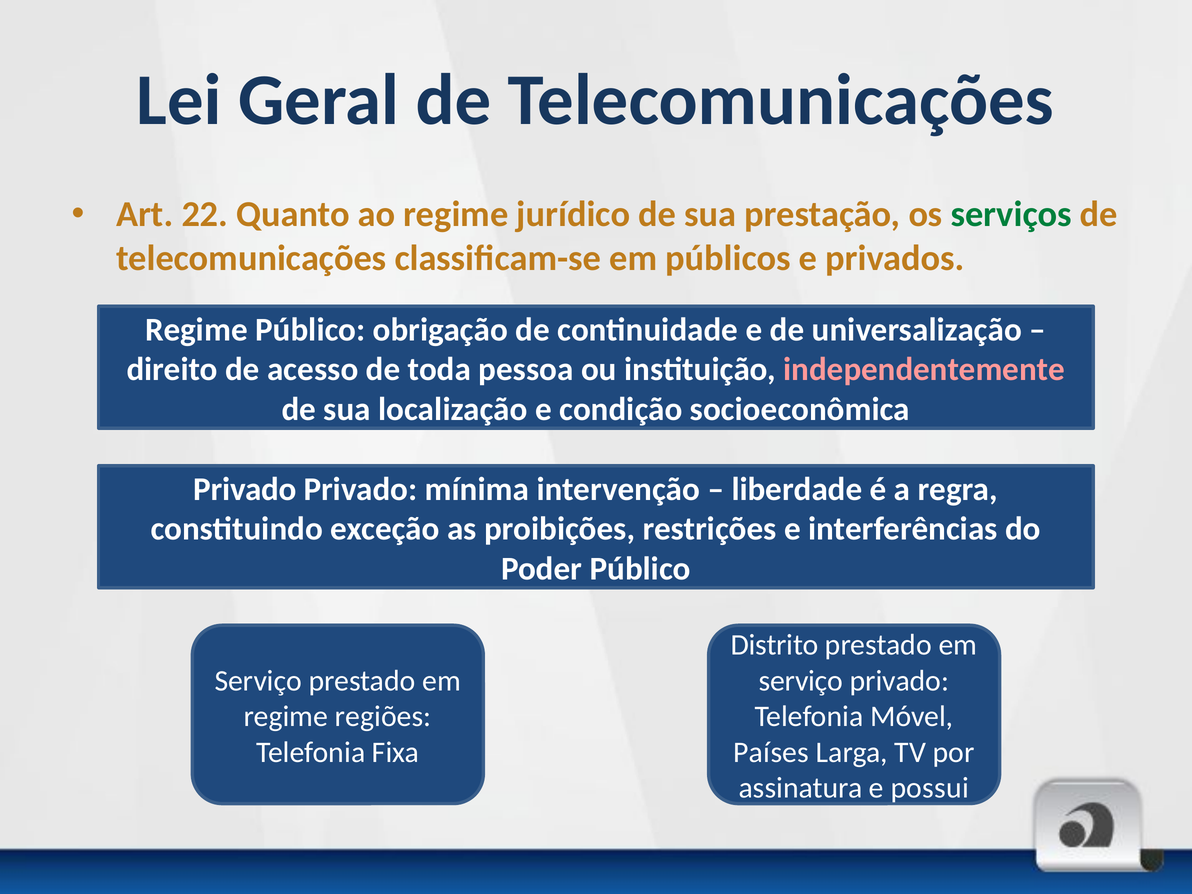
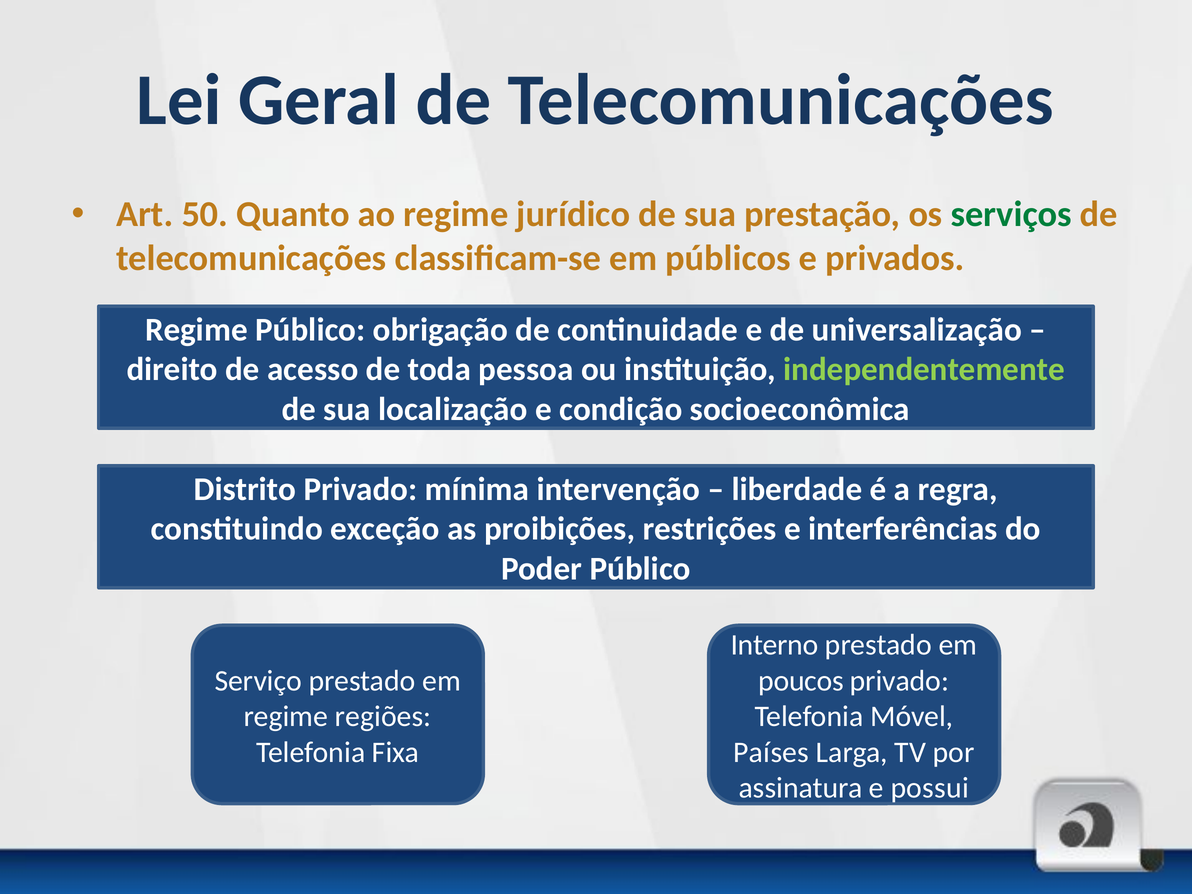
22: 22 -> 50 (205, 214)
independentemente colour: pink -> light green (924, 369)
Privado: Privado -> Distrito (245, 489)
Distrito: Distrito -> Interno (775, 645)
serviço: serviço -> poucos (801, 681)
